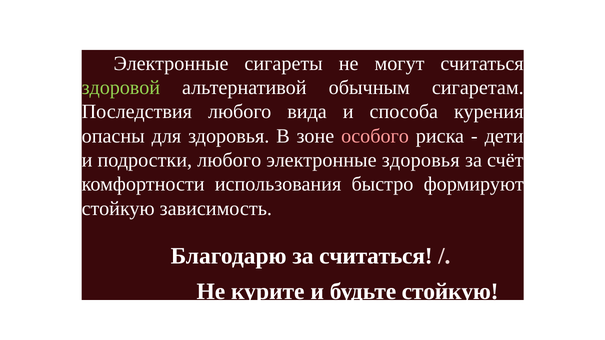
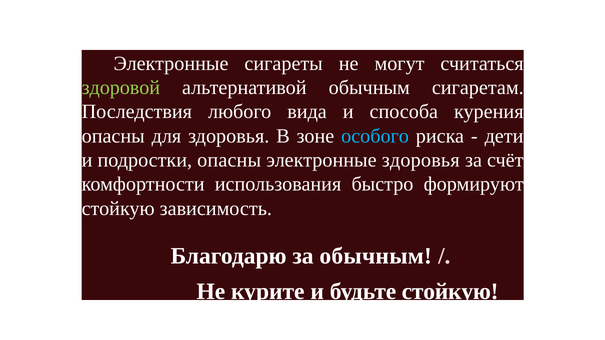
особого colour: pink -> light blue (375, 136)
подростки любого: любого -> опасны (229, 160)
за считаться: считаться -> обычным (376, 256)
